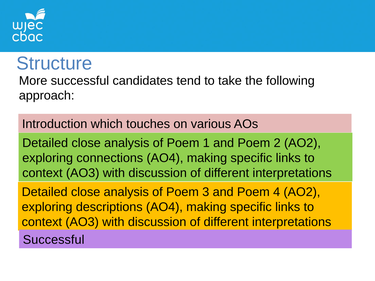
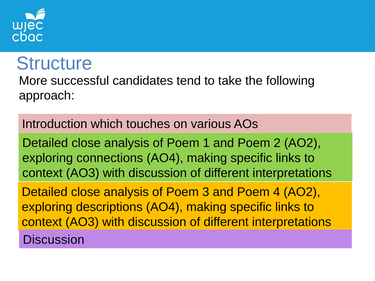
Successful: Successful -> Discussion (54, 240)
